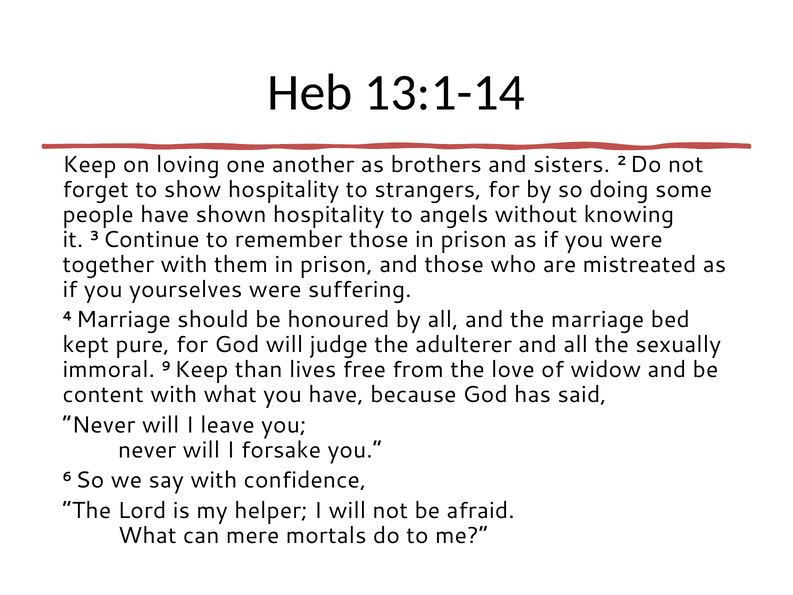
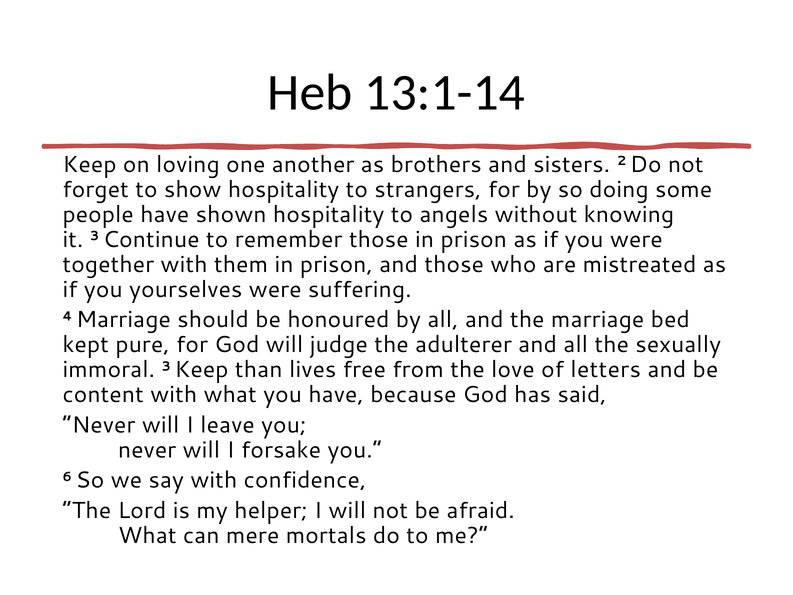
immoral 9: 9 -> 3 (166, 366)
widow: widow -> letters (606, 370)
